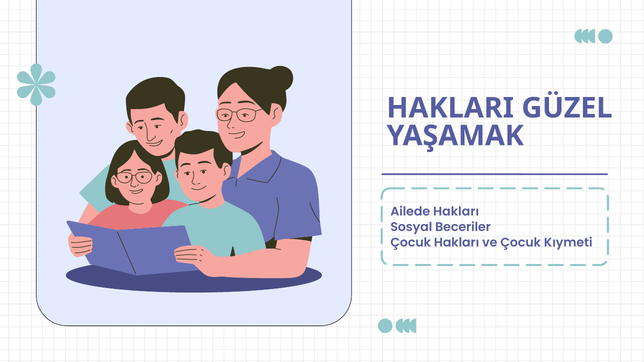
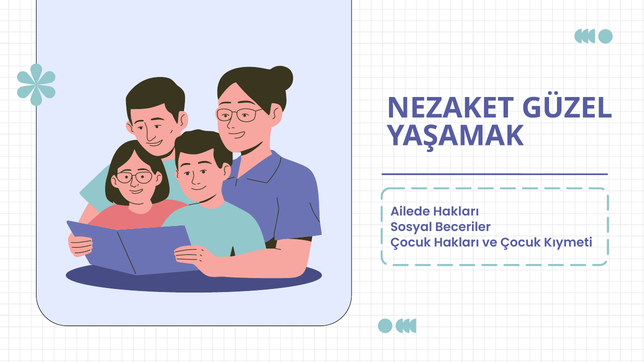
HAKLARI: HAKLARI -> NEZAKET (450, 108)
